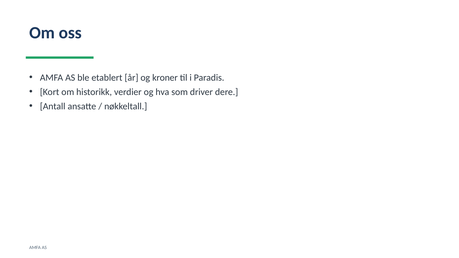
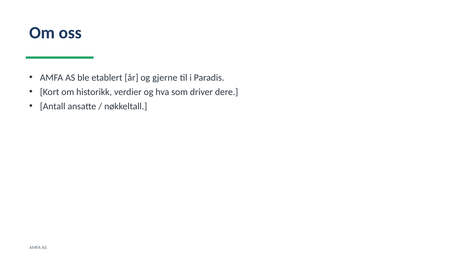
kroner: kroner -> gjerne (165, 78)
